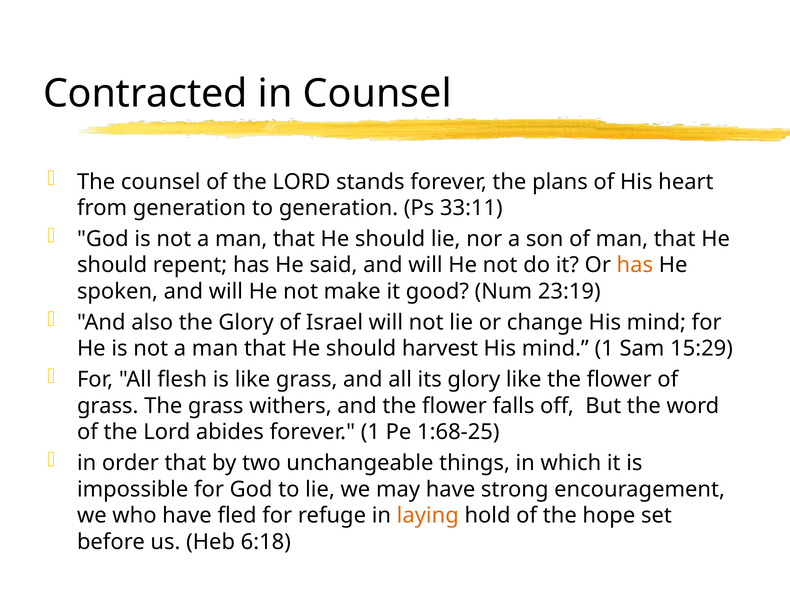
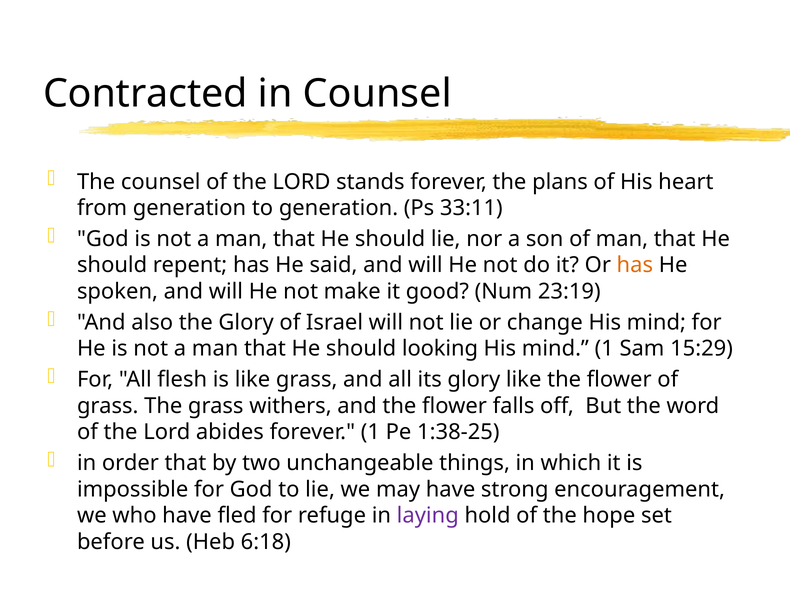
harvest: harvest -> looking (440, 348)
1:68-25: 1:68-25 -> 1:38-25 (458, 432)
laying colour: orange -> purple (428, 515)
